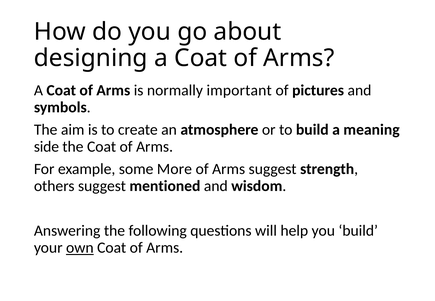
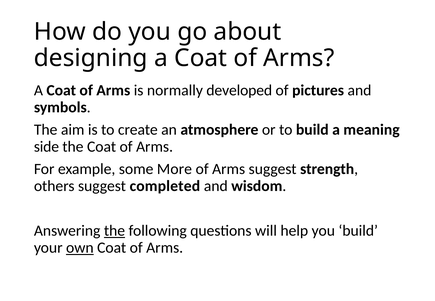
important: important -> developed (239, 91)
mentioned: mentioned -> completed (165, 186)
the underline: none -> present (115, 231)
